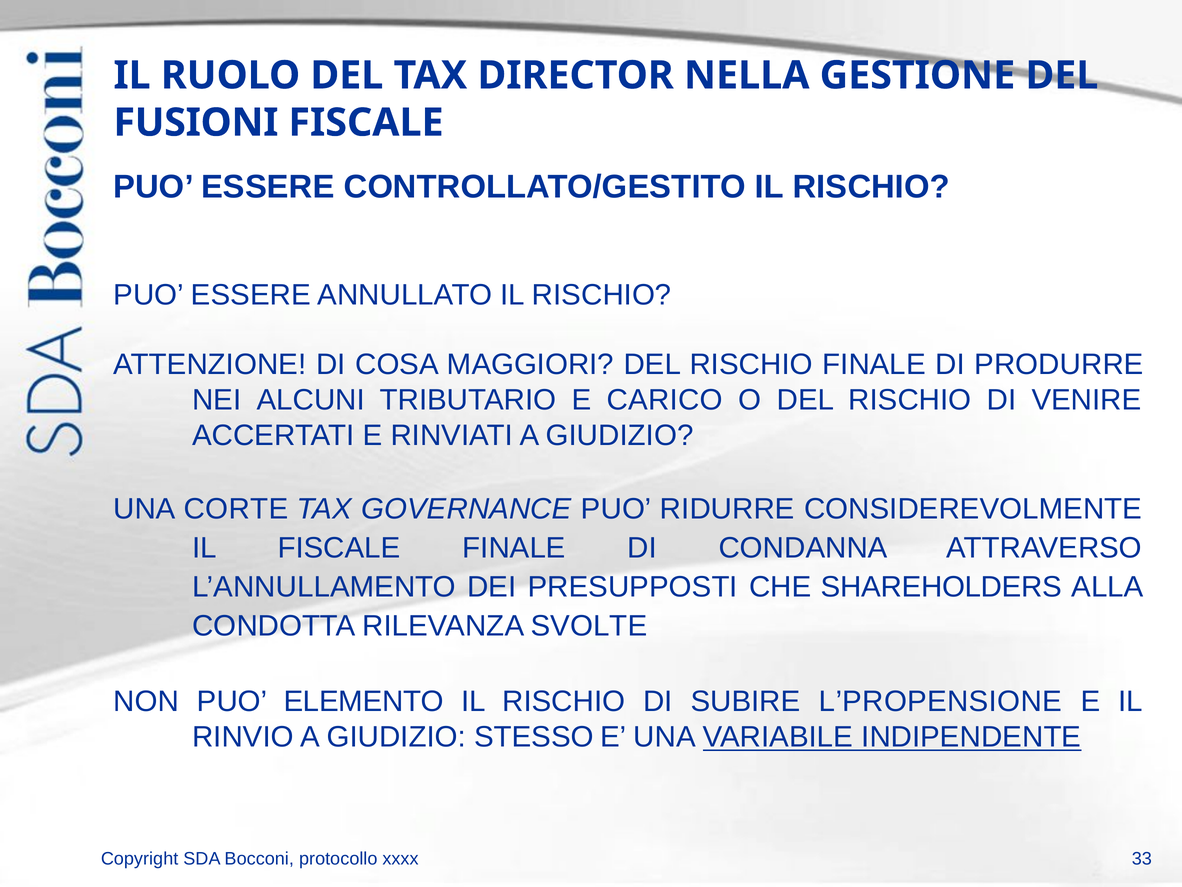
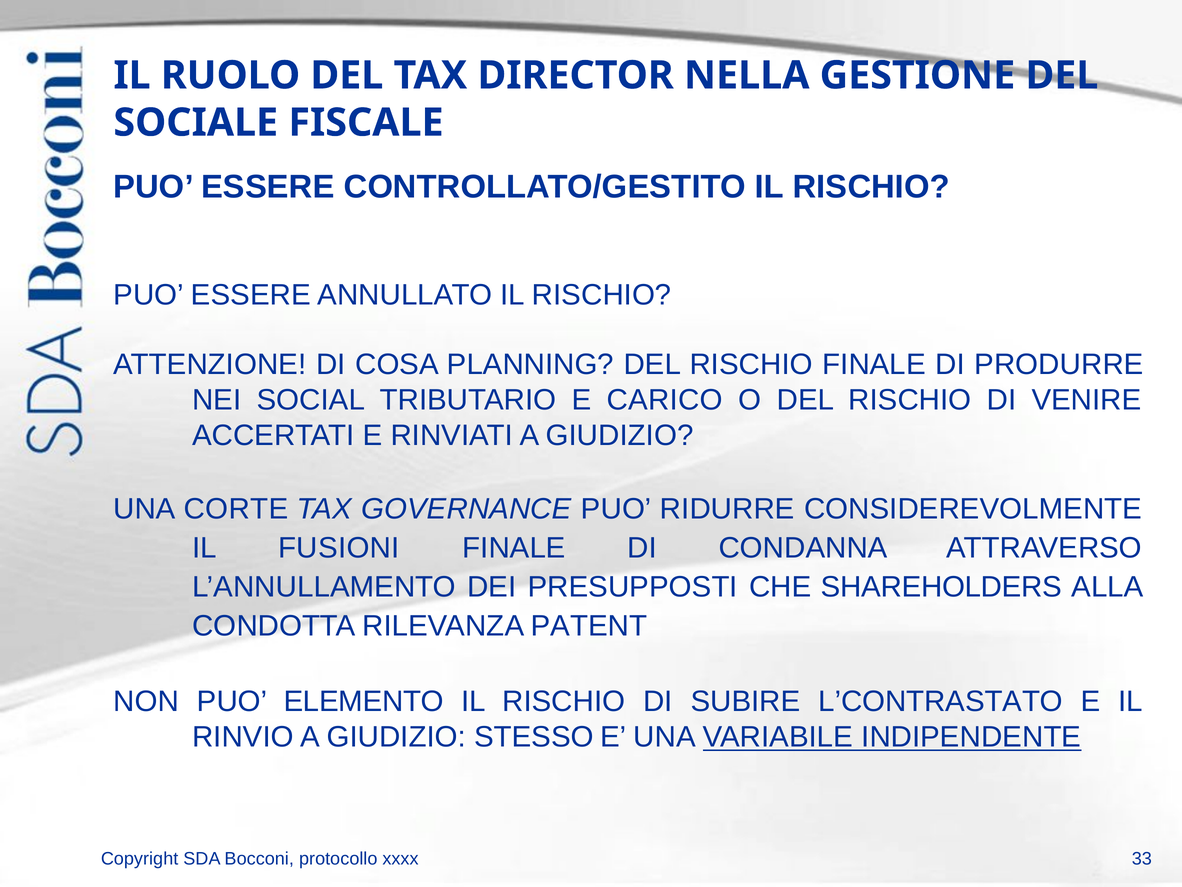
FUSIONI: FUSIONI -> SOCIALE (196, 123)
MAGGIORI: MAGGIORI -> PLANNING (530, 364)
ALCUNI: ALCUNI -> SOCIAL (311, 400)
IL FISCALE: FISCALE -> FUSIONI (339, 548)
SVOLTE: SVOLTE -> PATENT (589, 626)
L’PROPENSIONE: L’PROPENSIONE -> L’CONTRASTATO (941, 701)
